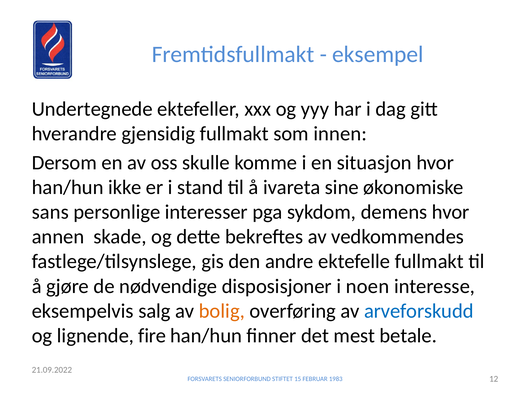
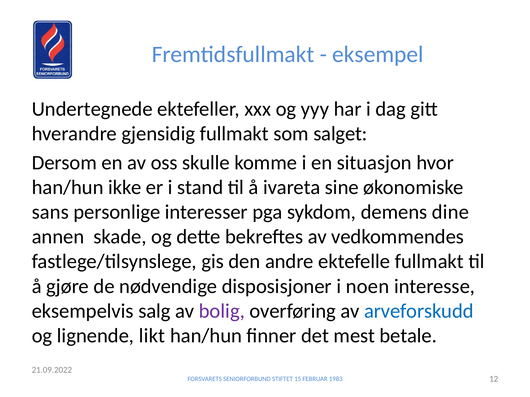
innen: innen -> salget (340, 134)
demens hvor: hvor -> dine (450, 212)
bolig colour: orange -> purple (222, 311)
fire: fire -> likt (152, 336)
